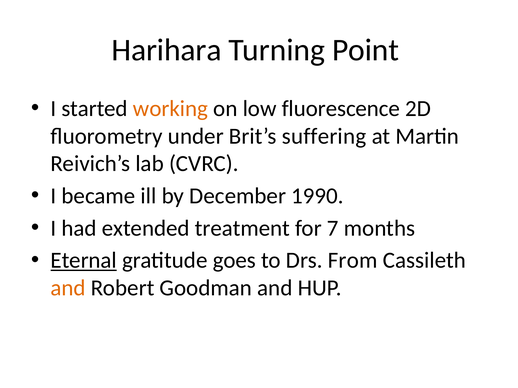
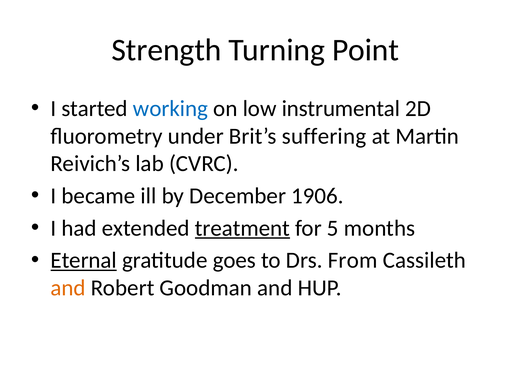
Harihara: Harihara -> Strength (167, 50)
working colour: orange -> blue (171, 109)
fluorescence: fluorescence -> instrumental (341, 109)
1990: 1990 -> 1906 (318, 196)
treatment underline: none -> present (242, 228)
7: 7 -> 5 (333, 228)
